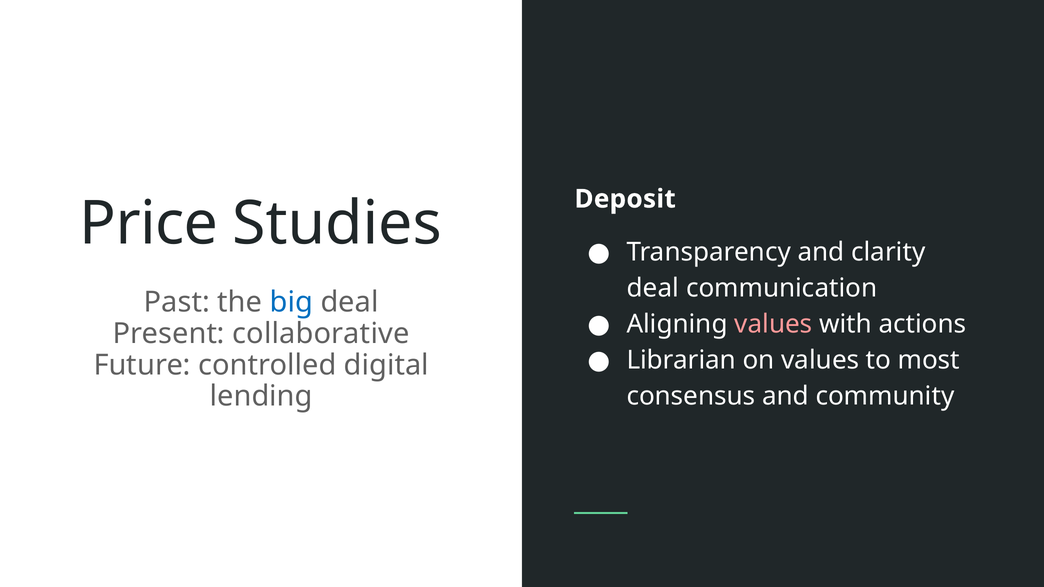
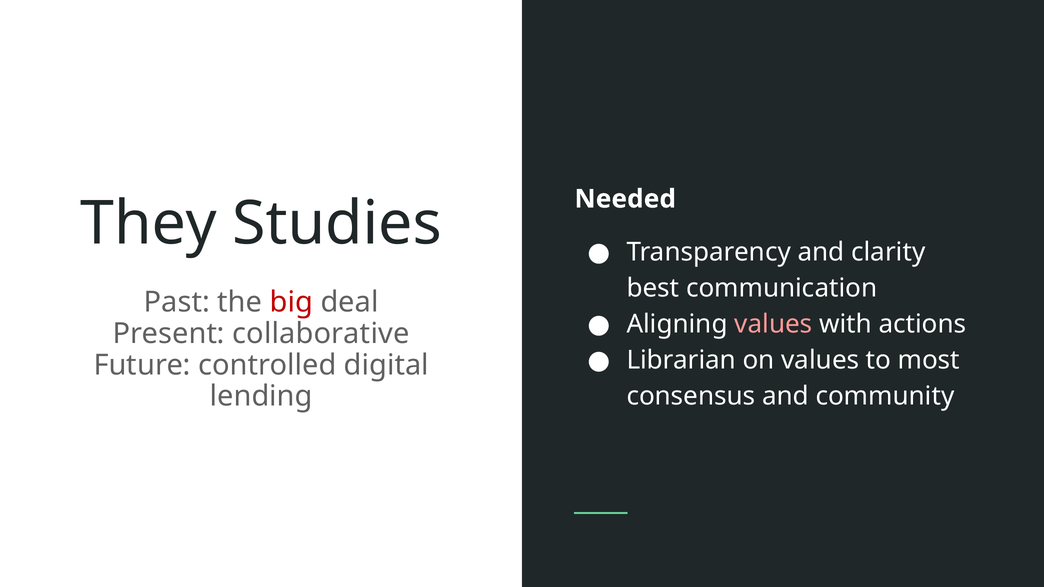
Price: Price -> They (149, 224)
Deposit: Deposit -> Needed (625, 199)
deal: deal -> best (653, 288)
big colour: blue -> red (291, 303)
